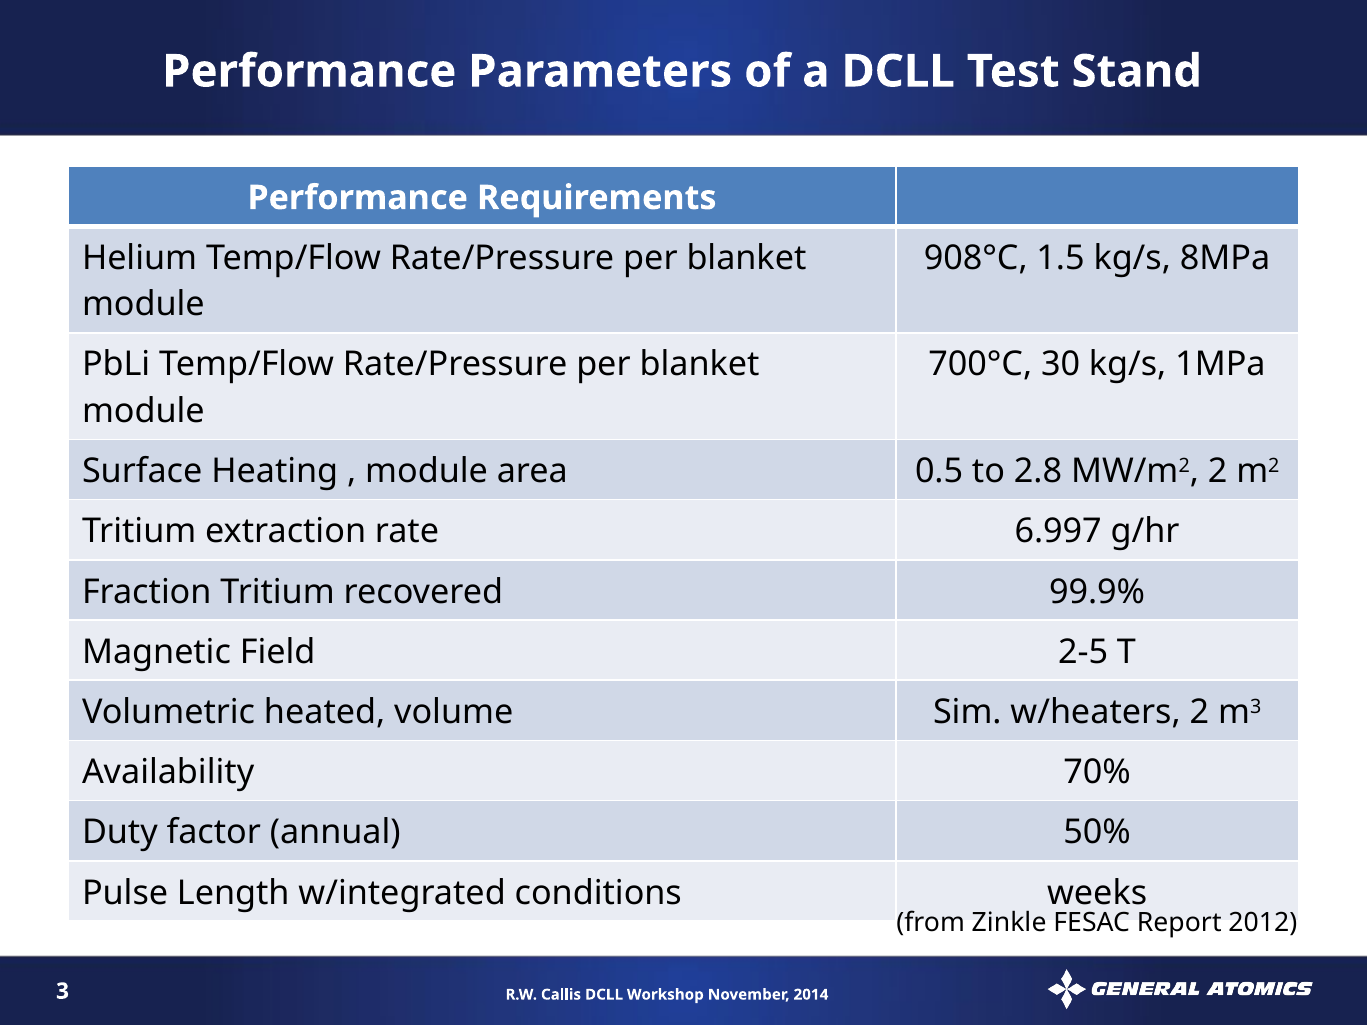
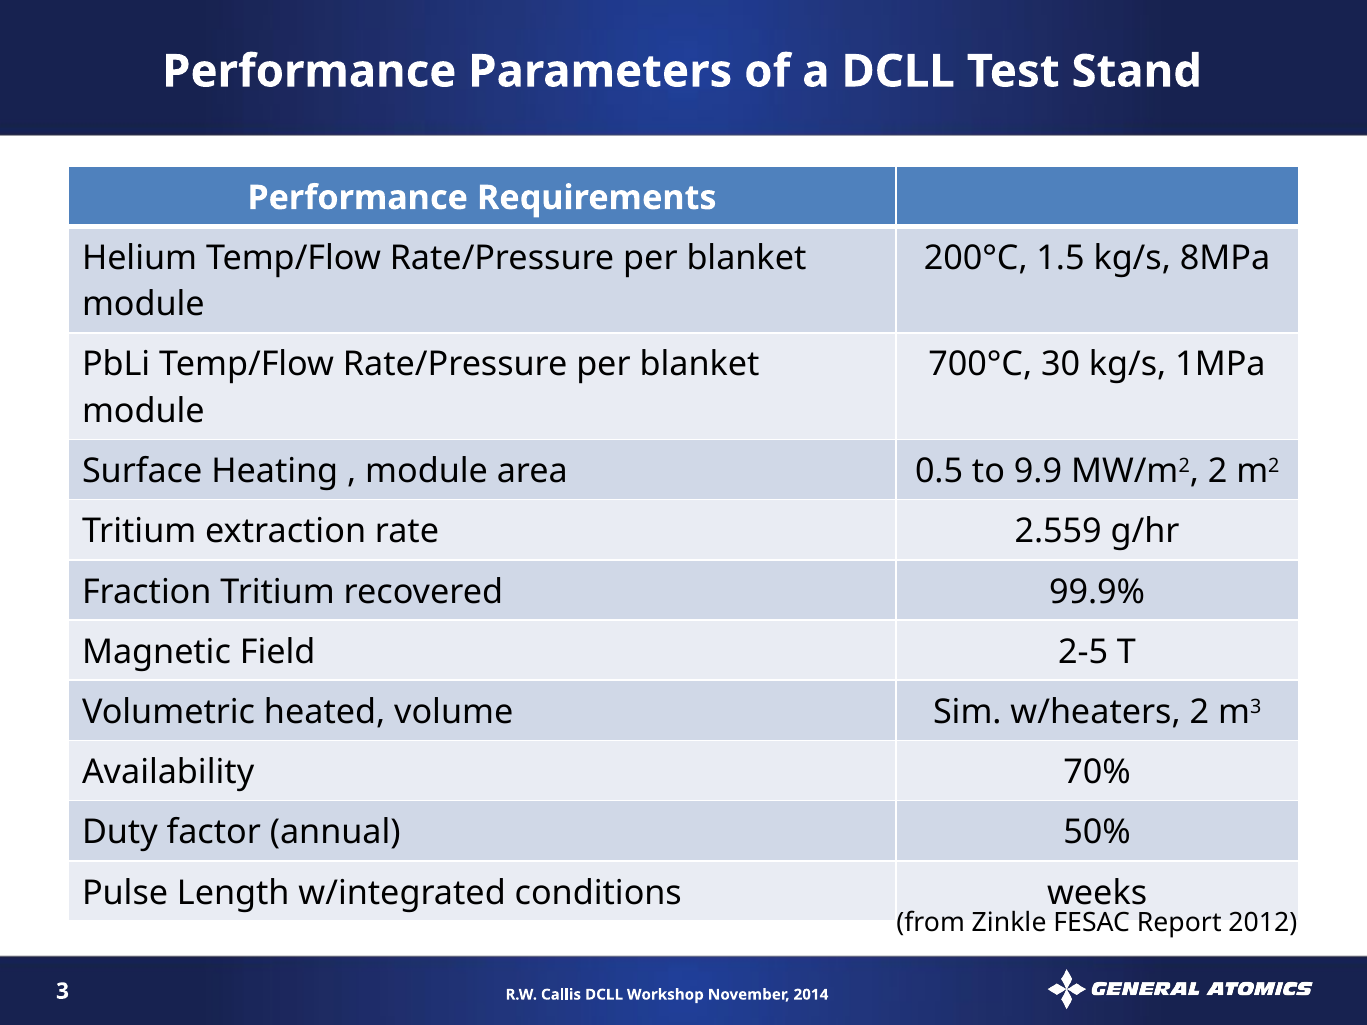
908°C: 908°C -> 200°C (976, 258)
2.8: 2.8 -> 9.9 (1038, 472)
6.997: 6.997 -> 2.559 (1058, 532)
